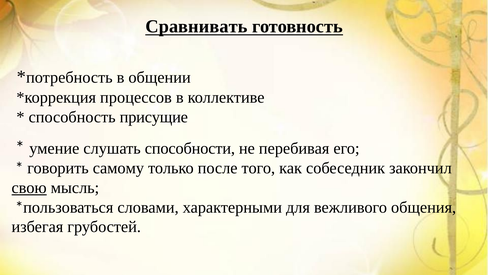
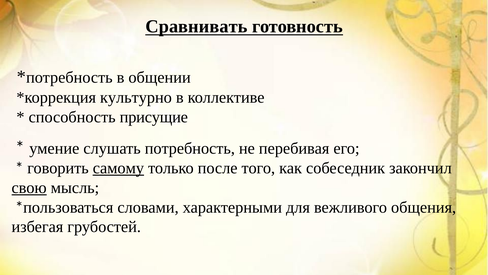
процессов: процессов -> культурно (136, 97)
слушать способности: способности -> потребность (190, 148)
самому underline: none -> present (118, 168)
